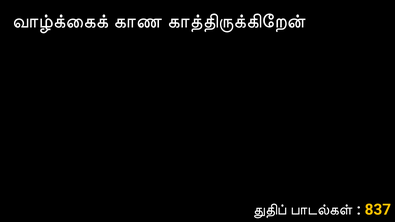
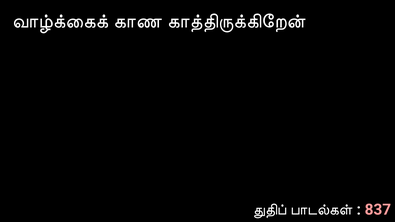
837 colour: yellow -> pink (378, 210)
